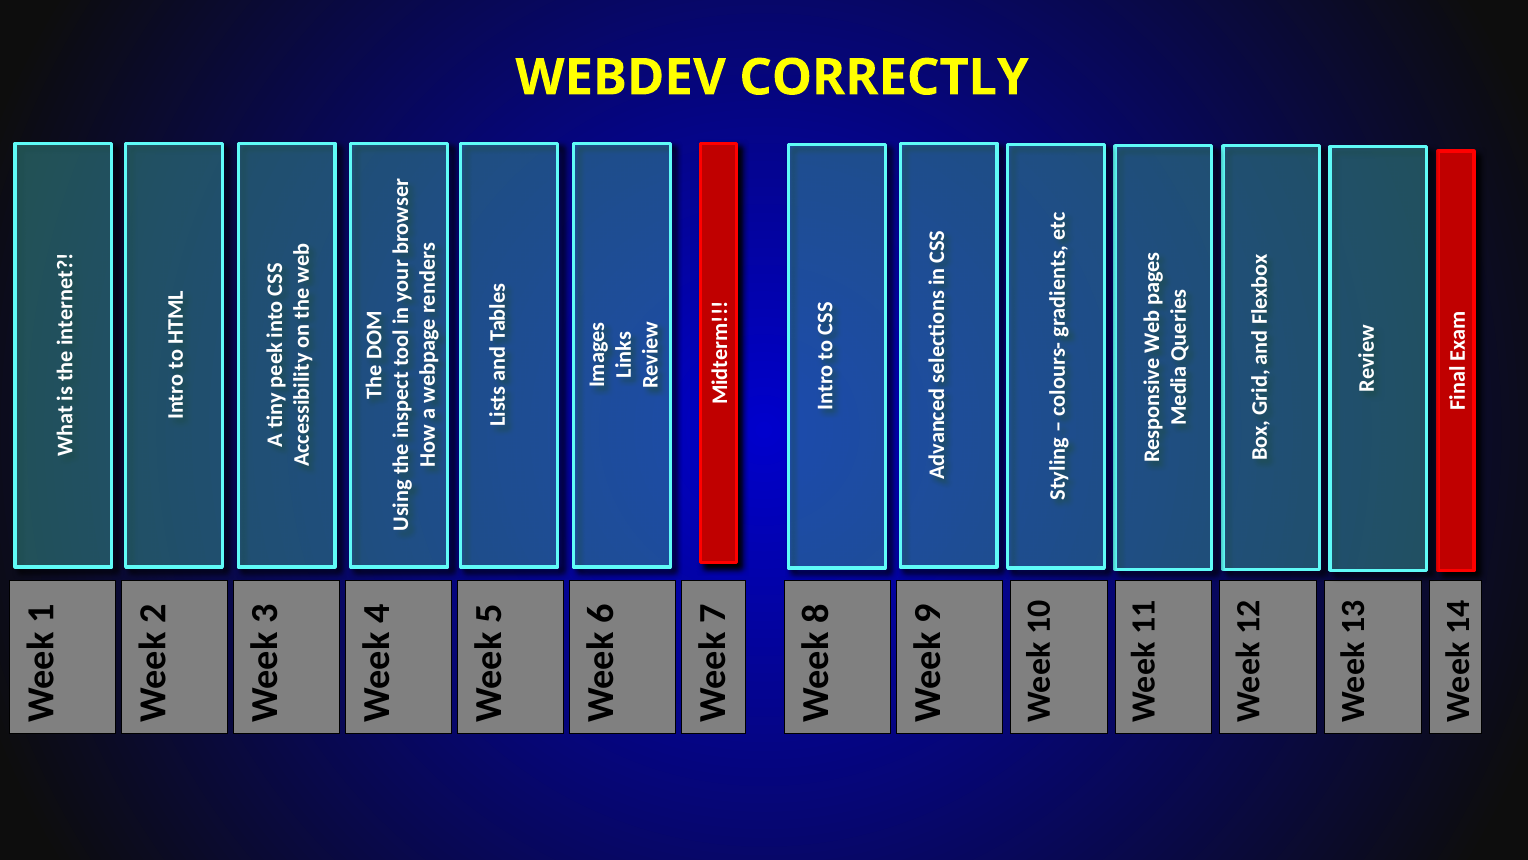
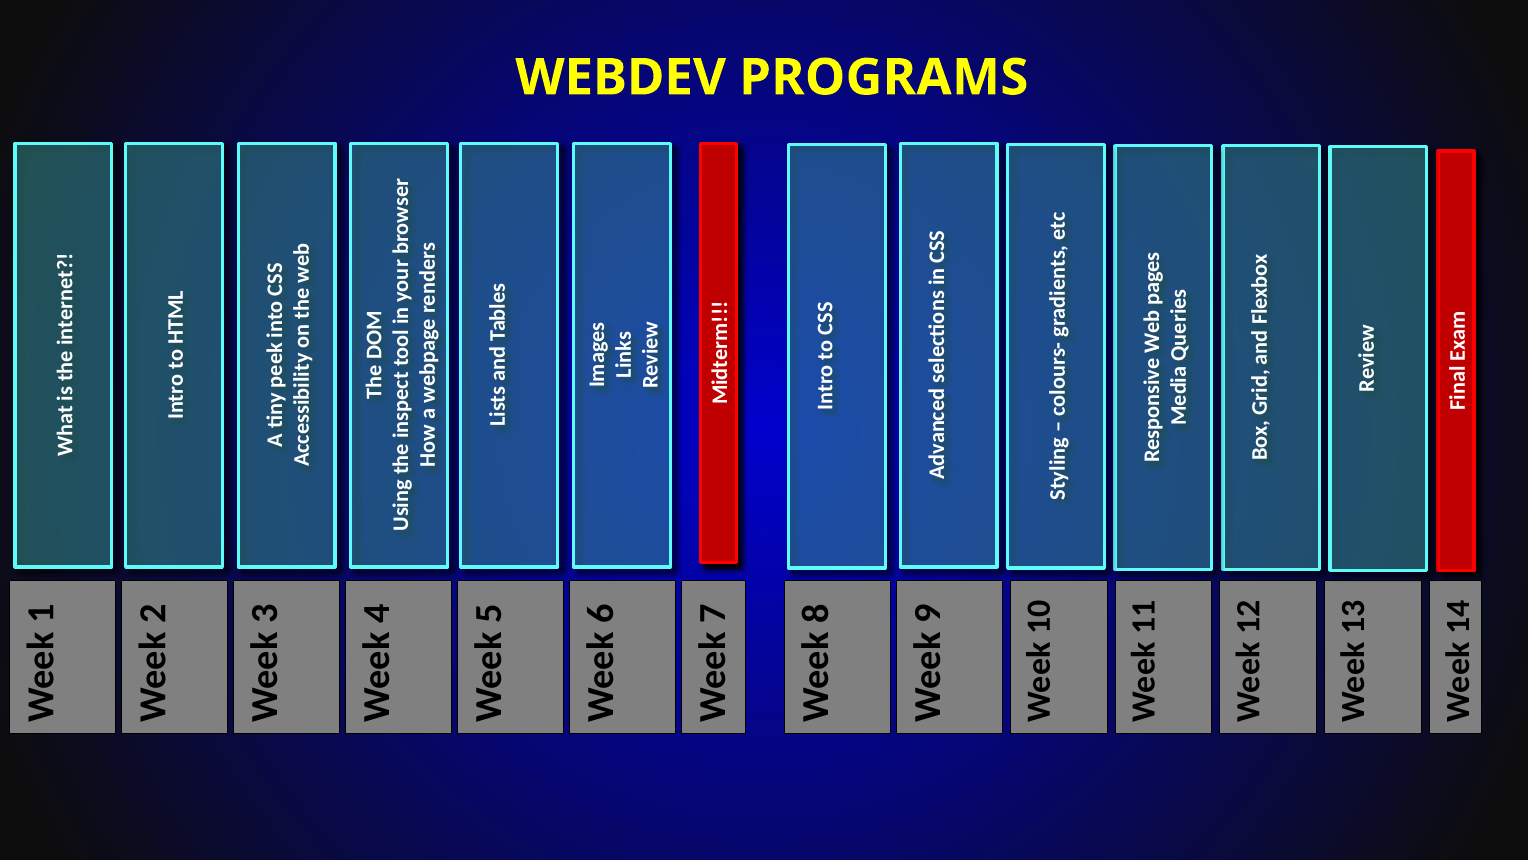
CORRECTLY: CORRECTLY -> PROGRAMS (884, 78)
